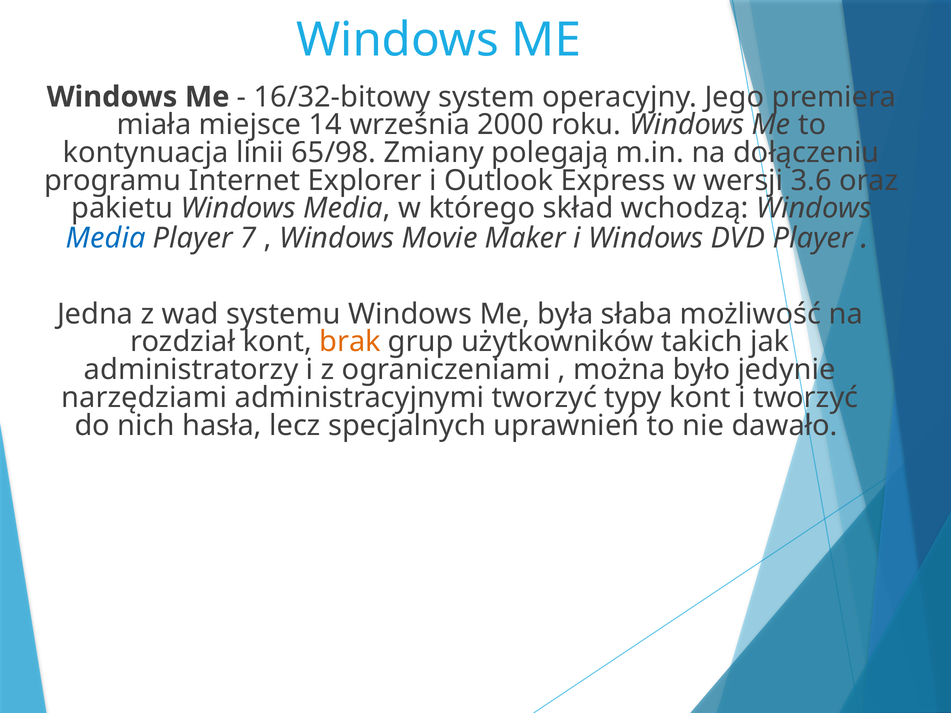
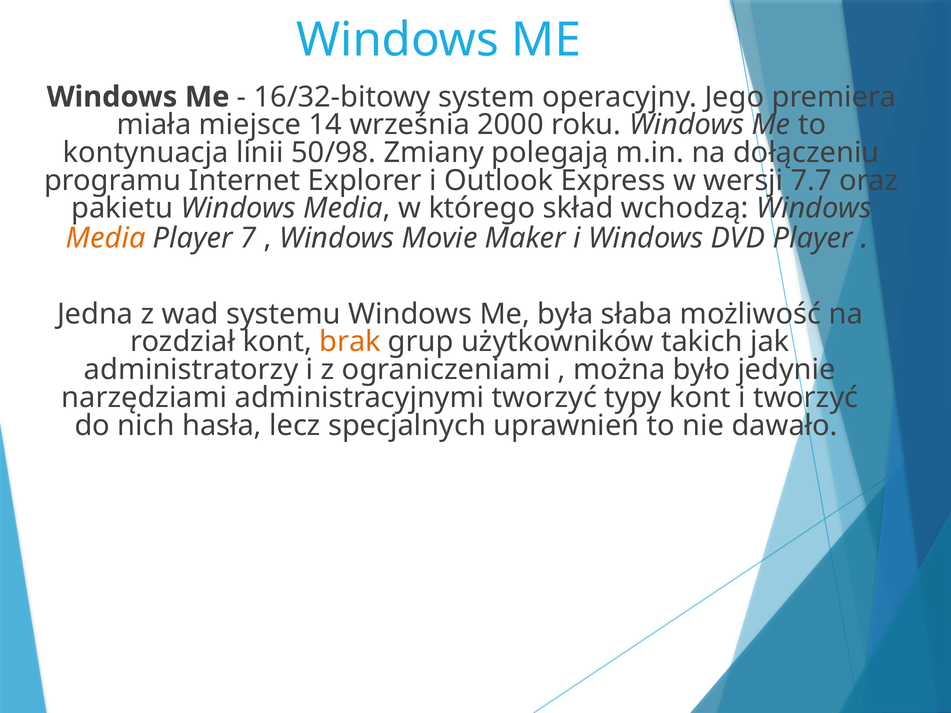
65/98: 65/98 -> 50/98 (334, 153)
3.6: 3.6 -> 7.7 (811, 181)
Media colour: blue -> orange (106, 238)
